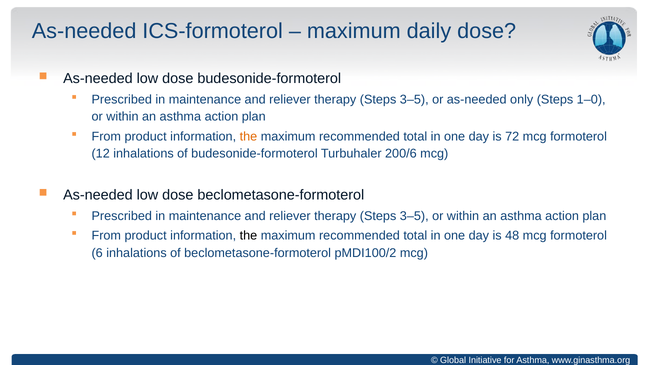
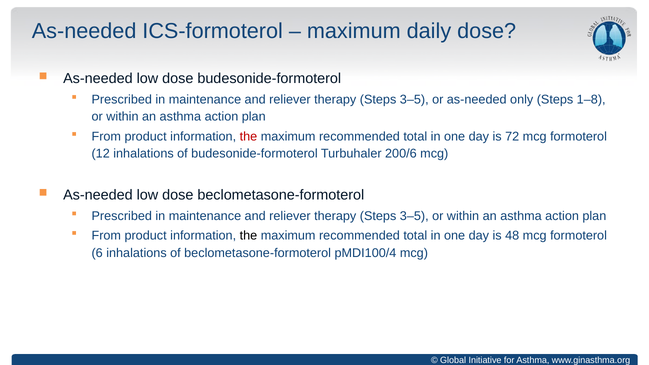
1–0: 1–0 -> 1–8 (591, 99)
the colour: orange -> red (248, 137)
pMDI100/2: pMDI100/2 -> pMDI100/4 (365, 253)
